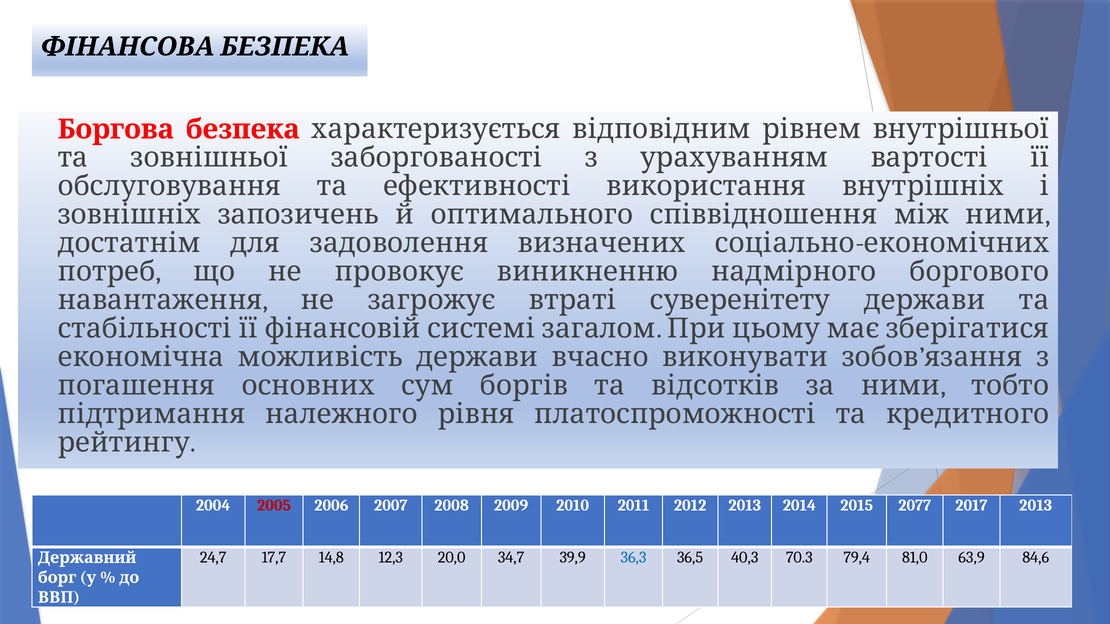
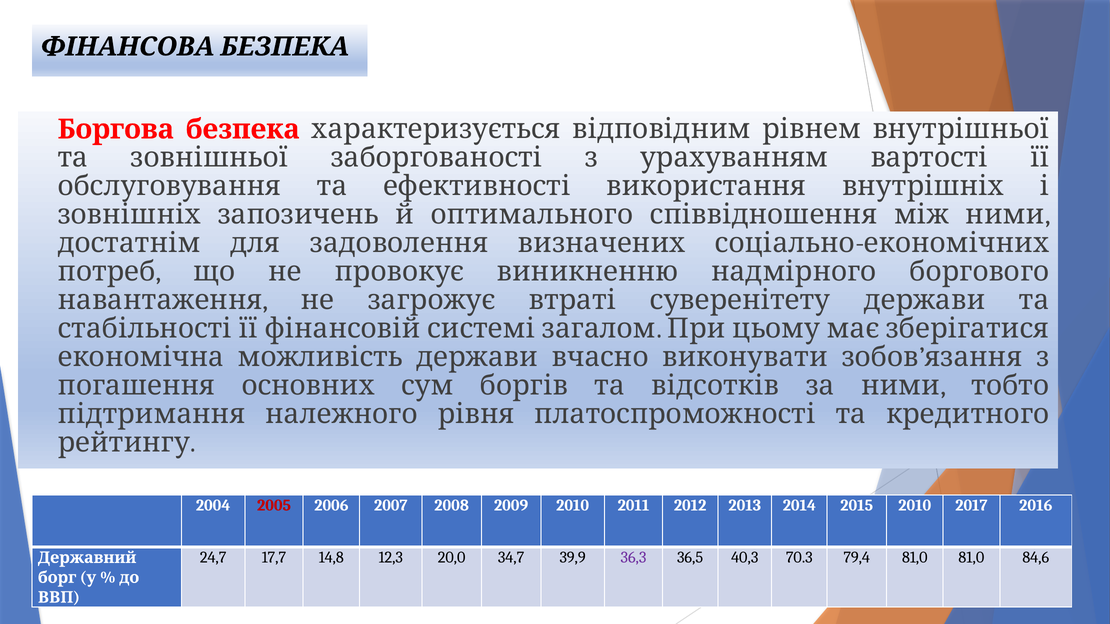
2015 2077: 2077 -> 2010 (915, 506)
2017 2013: 2013 -> 2016 (1036, 506)
36,3 colour: blue -> purple (633, 558)
81,0 63,9: 63,9 -> 81,0 (971, 558)
